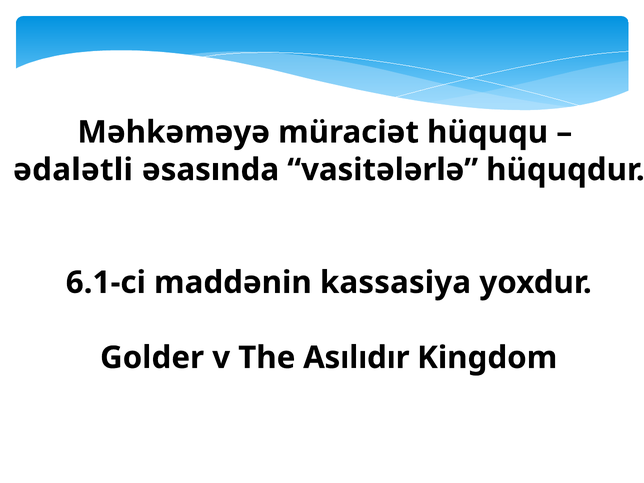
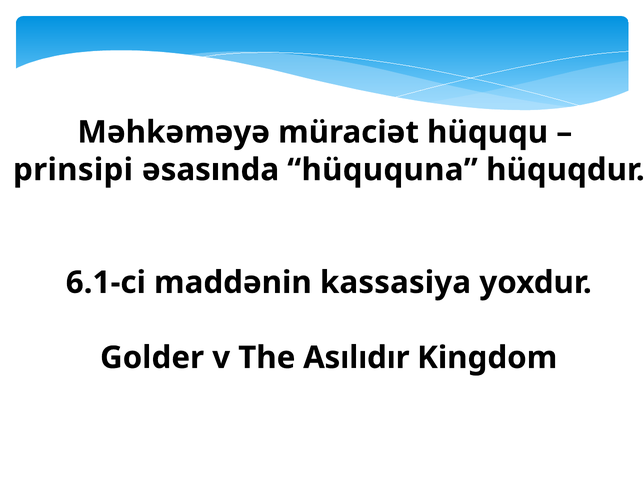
ədalətli: ədalətli -> prinsipi (73, 170)
vasitələrlə: vasitələrlə -> hüququna (383, 170)
